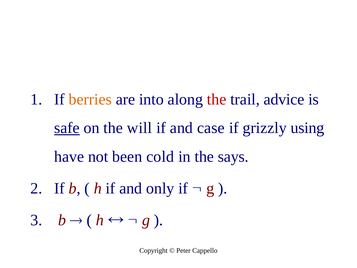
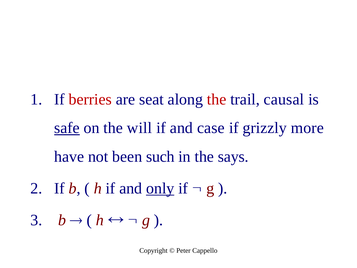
berries colour: orange -> red (90, 99)
into: into -> seat (151, 99)
advice: advice -> causal (284, 99)
using: using -> more (307, 128)
cold: cold -> such (160, 156)
only underline: none -> present (160, 188)
